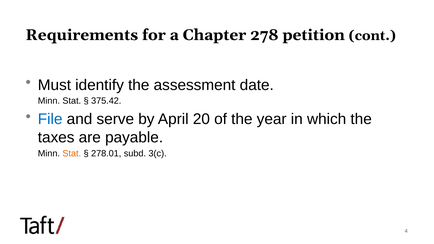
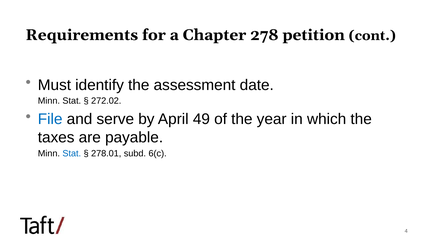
375.42: 375.42 -> 272.02 (106, 101)
20: 20 -> 49 (201, 119)
Stat colour: orange -> blue (72, 154)
3(c: 3(c -> 6(c (158, 154)
